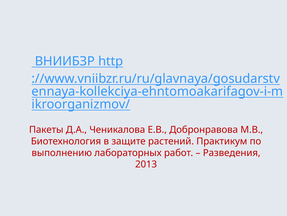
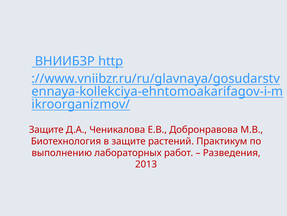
Пакеты: Пакеты -> Защите (46, 129)
